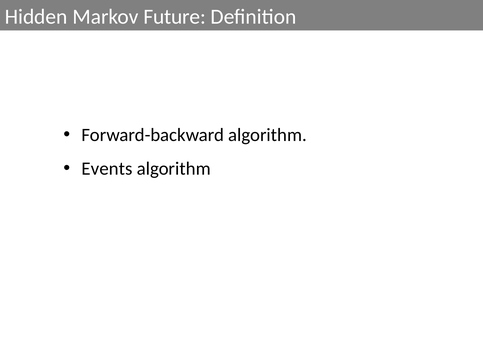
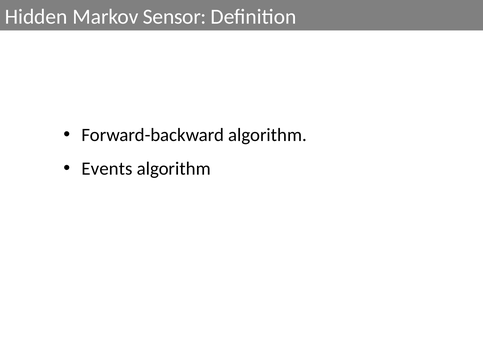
Future: Future -> Sensor (175, 17)
